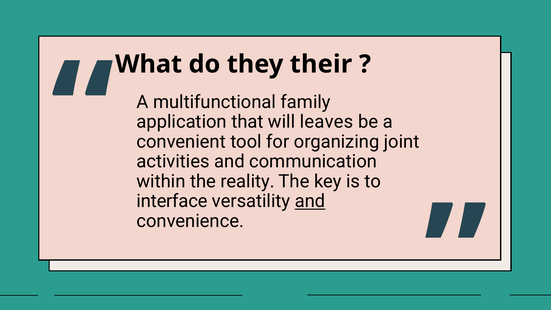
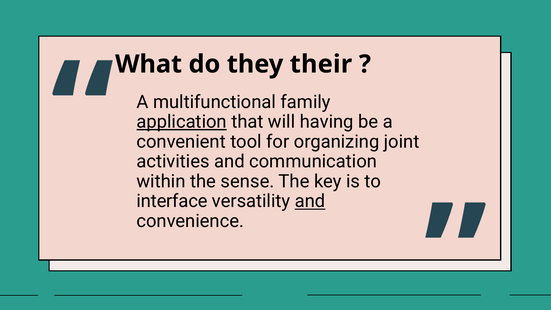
application underline: none -> present (182, 122)
leaves: leaves -> having (327, 122)
reality: reality -> sense (247, 181)
